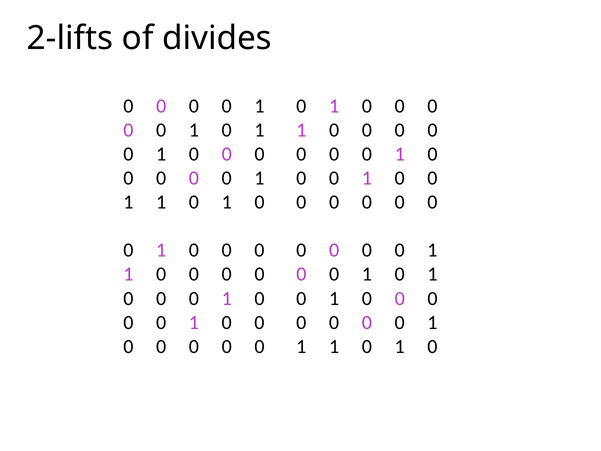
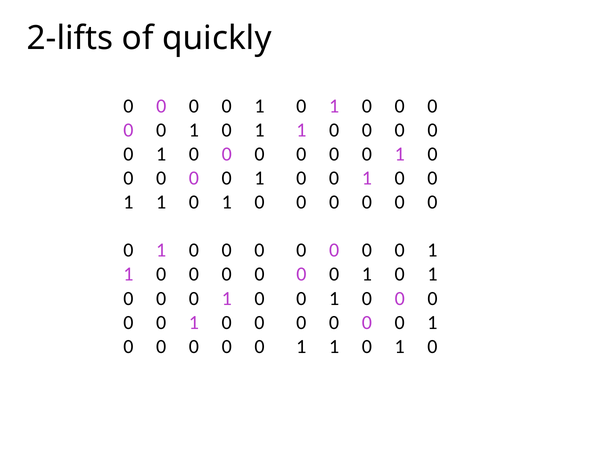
divides: divides -> quickly (217, 38)
